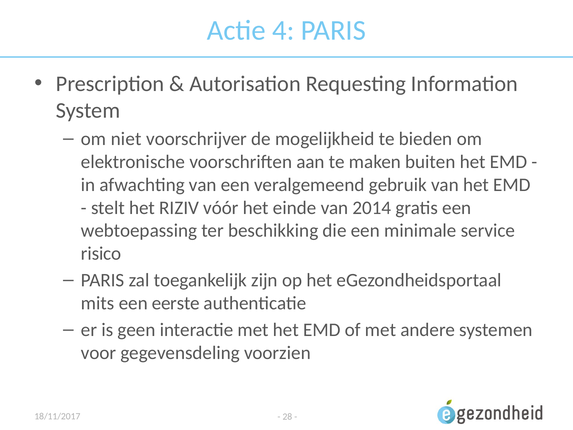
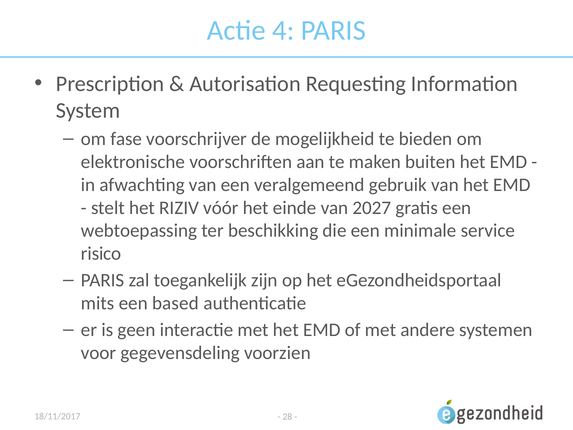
niet: niet -> fase (126, 139)
2014: 2014 -> 2027 (372, 208)
eerste: eerste -> based (176, 303)
